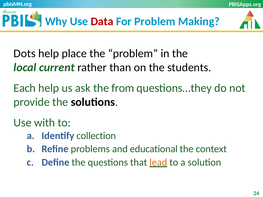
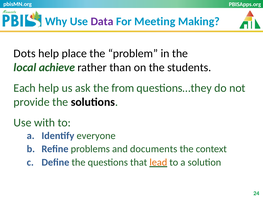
Data colour: red -> purple (102, 21)
For Problem: Problem -> Meeting (155, 21)
current: current -> achieve (57, 68)
collection: collection -> everyone (96, 136)
educational: educational -> documents (154, 149)
